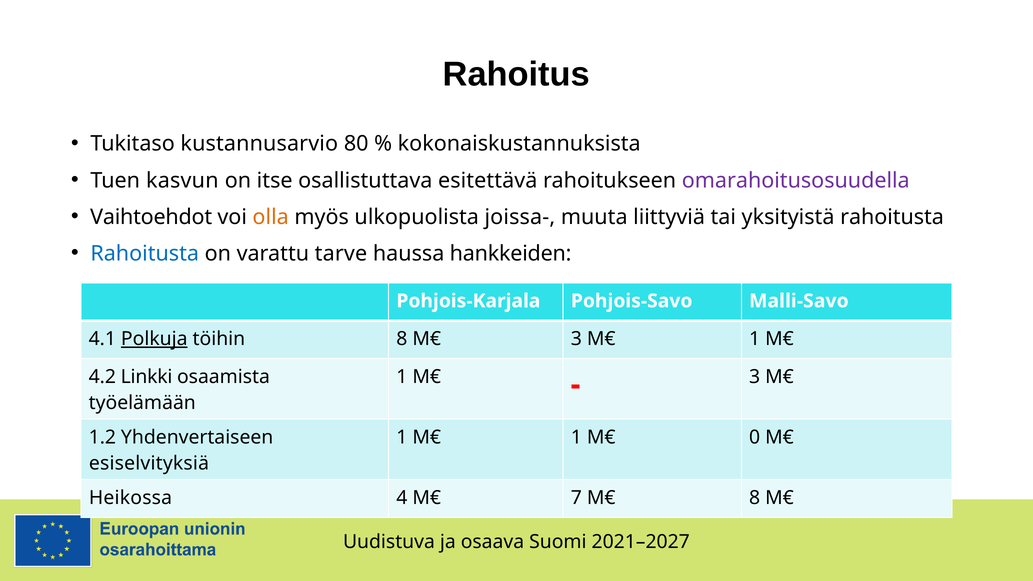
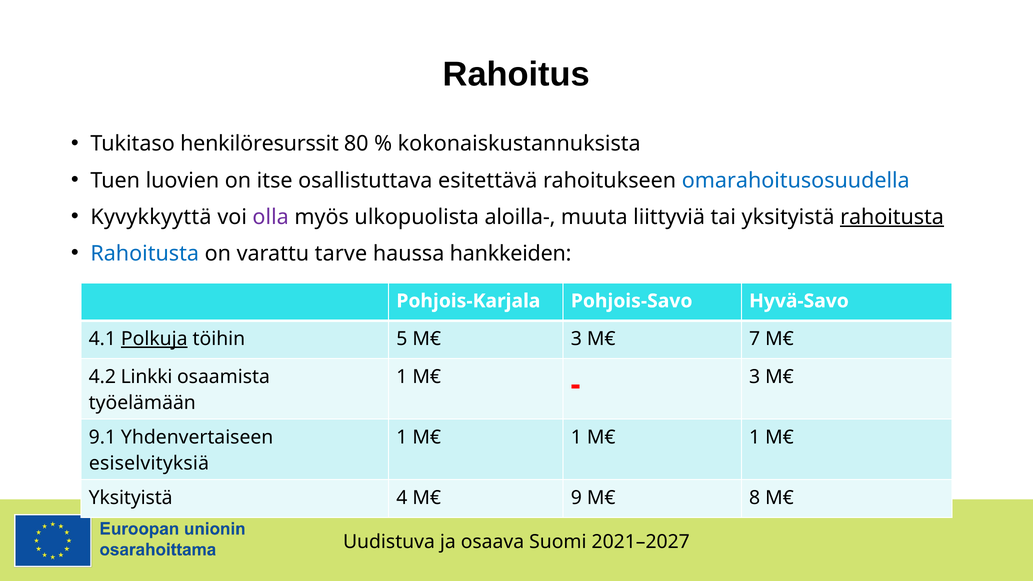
kustannusarvio: kustannusarvio -> henkilöresurssit (259, 144)
kasvun: kasvun -> luovien (182, 180)
omarahoitusosuudella colour: purple -> blue (796, 180)
Vaihtoehdot: Vaihtoehdot -> Kyvykkyyttä (151, 217)
olla colour: orange -> purple (271, 217)
joissa-: joissa- -> aloilla- (520, 217)
rahoitusta underline: none -> present (892, 217)
Malli-Savo: Malli-Savo -> Hyvä-Savo (799, 301)
töihin 8: 8 -> 5 (402, 339)
3 M€ 1: 1 -> 7 (755, 339)
1.2: 1.2 -> 9.1 (102, 437)
M€ 1 M€ 0: 0 -> 1 (755, 437)
Heikossa: Heikossa -> Yksityistä (131, 498)
7: 7 -> 9 (576, 498)
